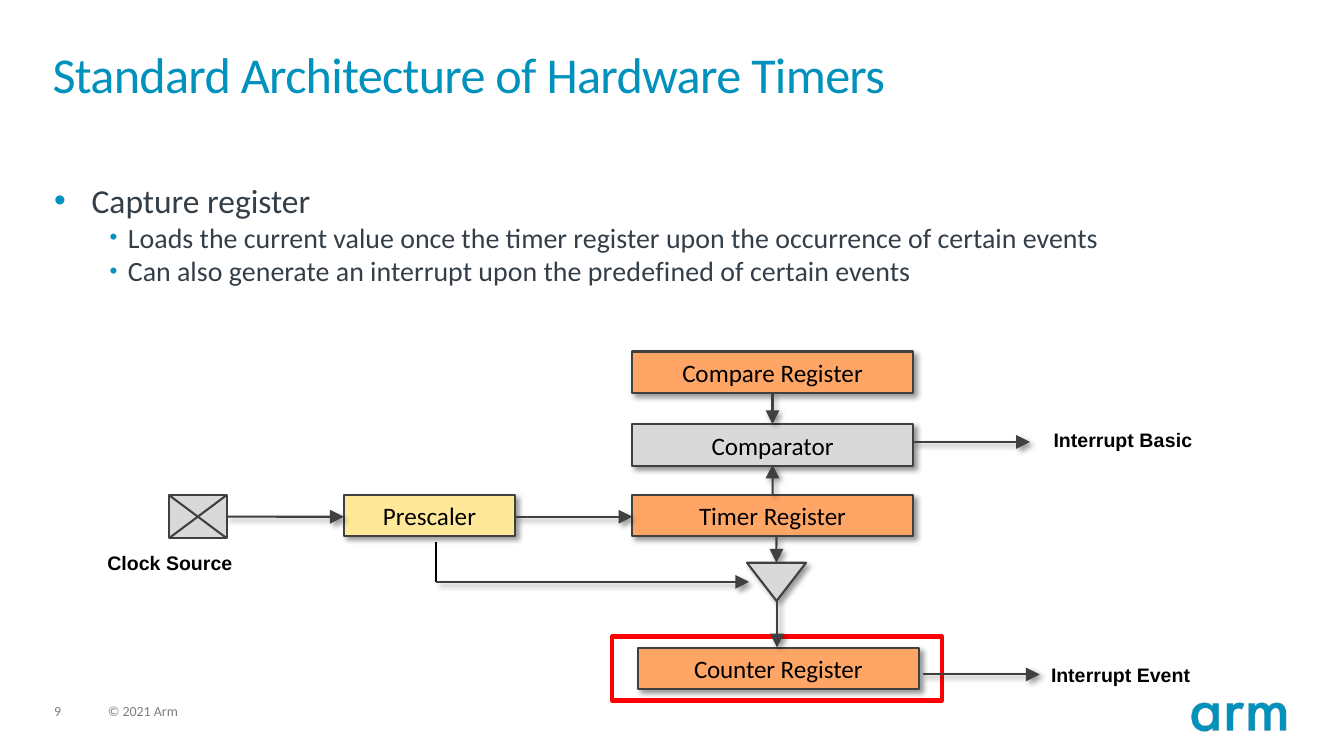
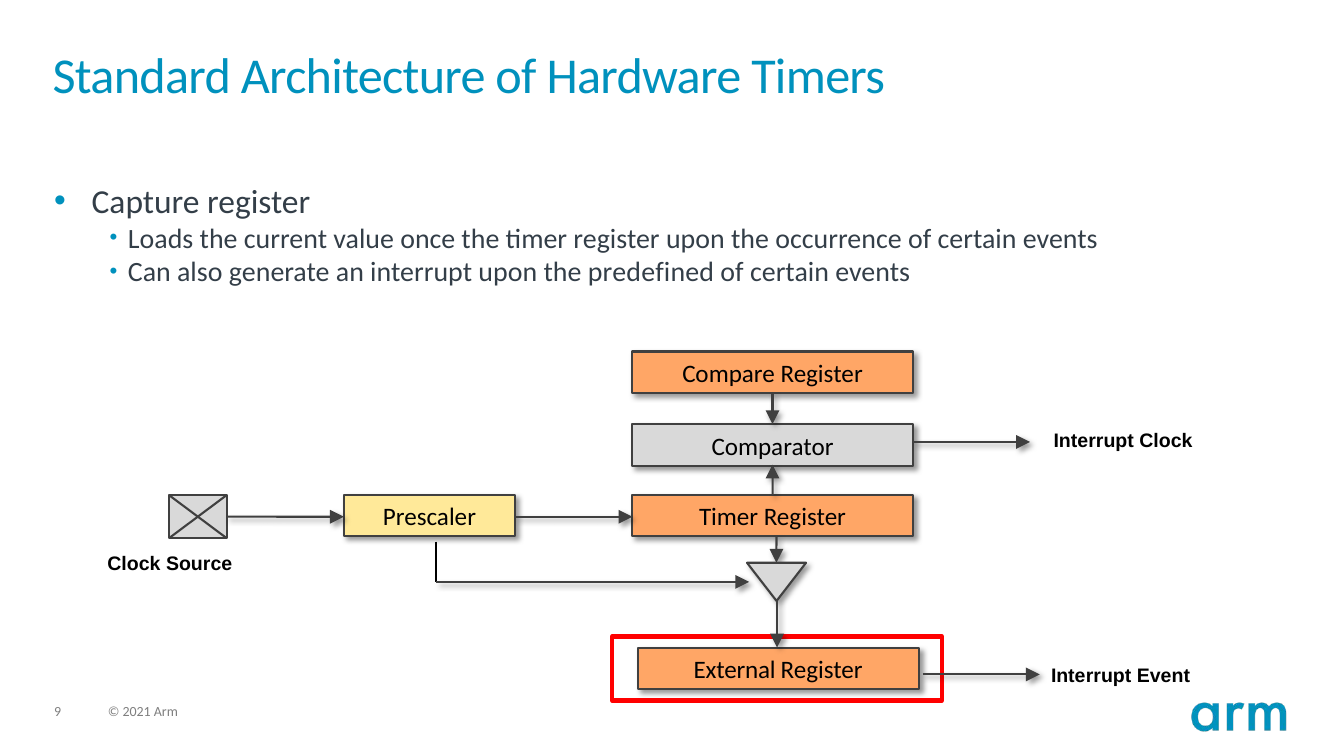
Interrupt Basic: Basic -> Clock (1166, 442)
Counter: Counter -> External (735, 670)
